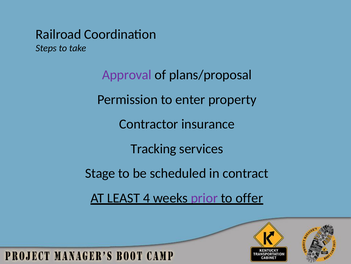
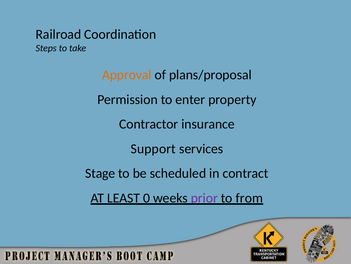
Approval colour: purple -> orange (127, 75)
Tracking: Tracking -> Support (153, 148)
4: 4 -> 0 (147, 198)
offer: offer -> from (249, 198)
